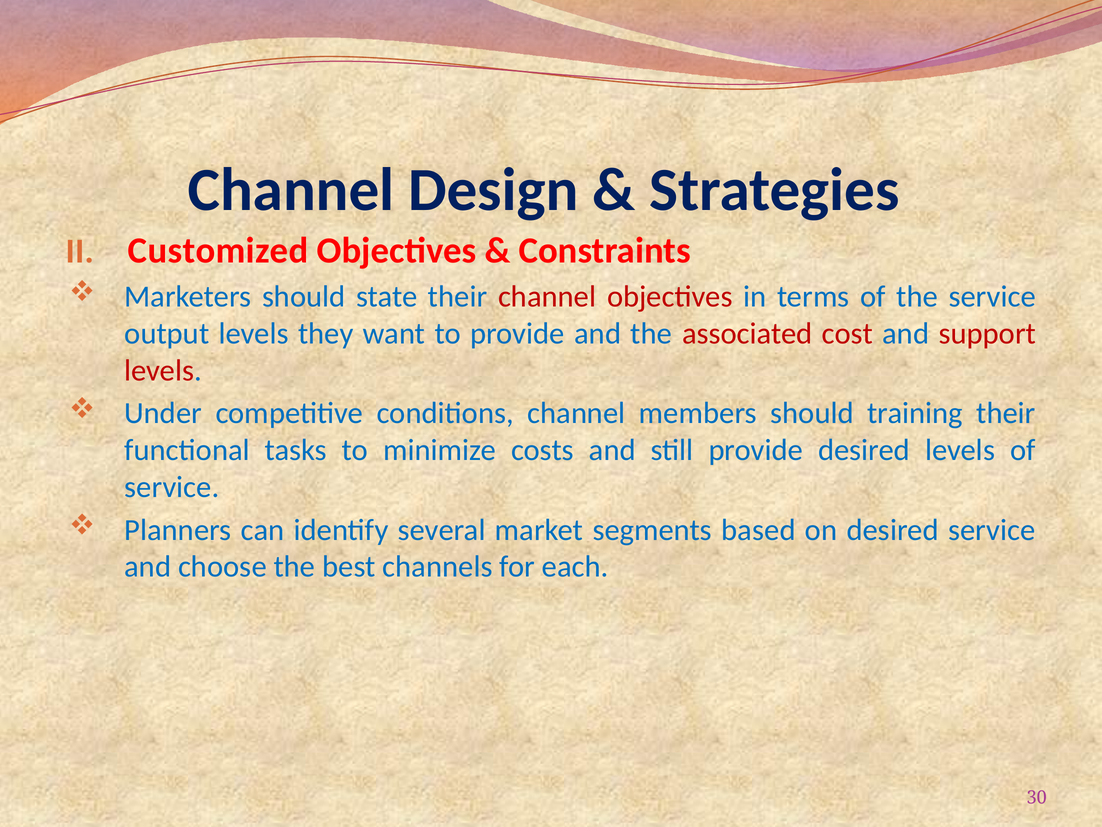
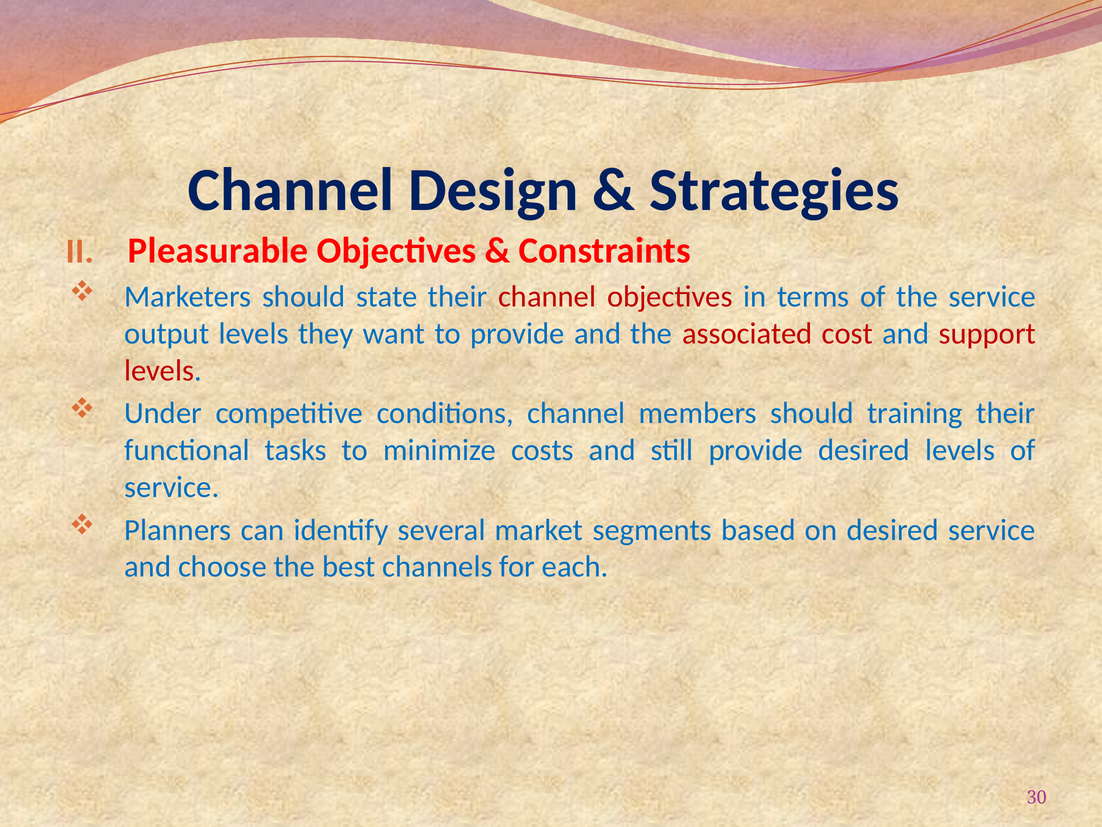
Customized: Customized -> Pleasurable (218, 250)
